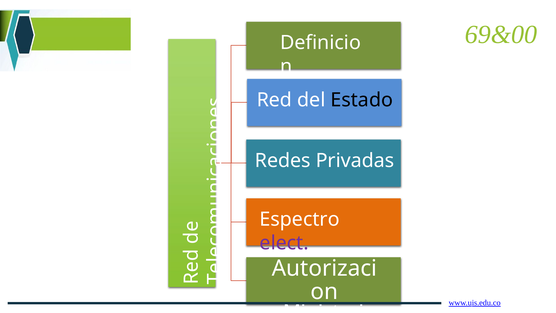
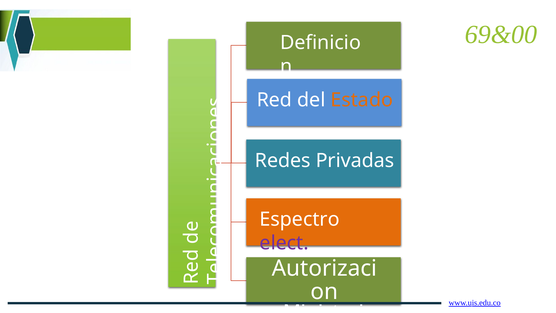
Estado colour: black -> orange (362, 100)
